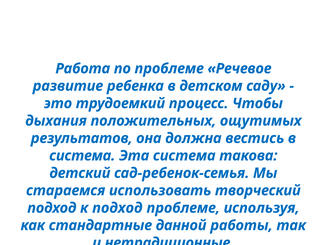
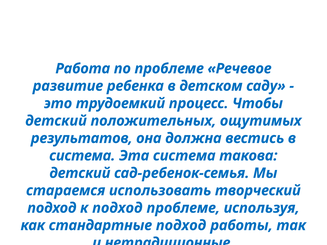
дыхания: дыхания -> детский (56, 121)
стандартные данной: данной -> подход (181, 226)
